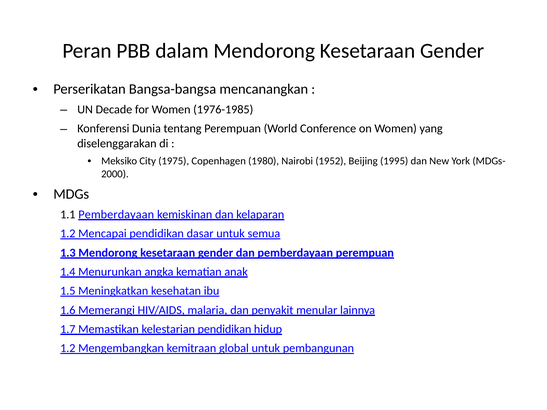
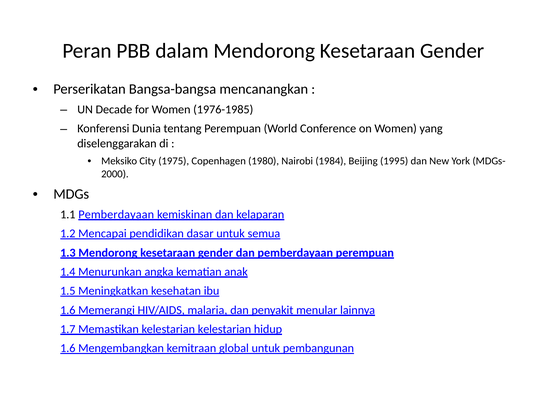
1952: 1952 -> 1984 (331, 161)
kelestarian pendidikan: pendidikan -> kelestarian (224, 329)
1.2: 1.2 -> 1.6 (68, 348)
